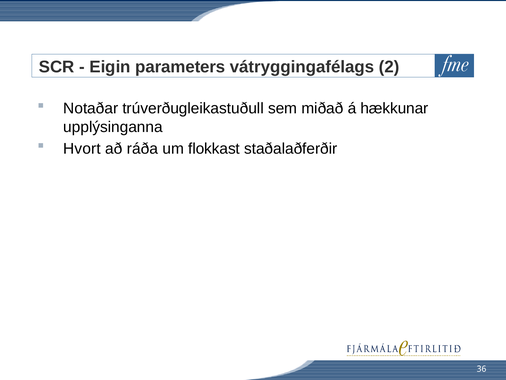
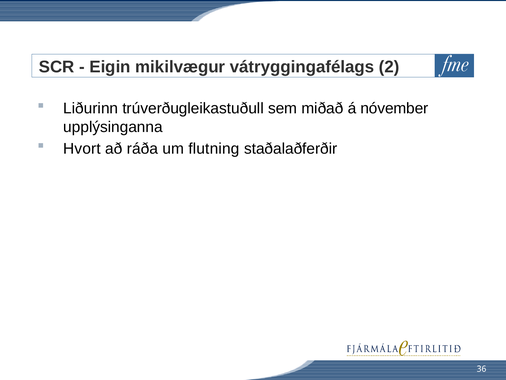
parameters: parameters -> mikilvægur (180, 67)
Notaðar: Notaðar -> Liðurinn (91, 108)
hækkunar: hækkunar -> nóvember (394, 108)
flokkast: flokkast -> flutning (214, 148)
